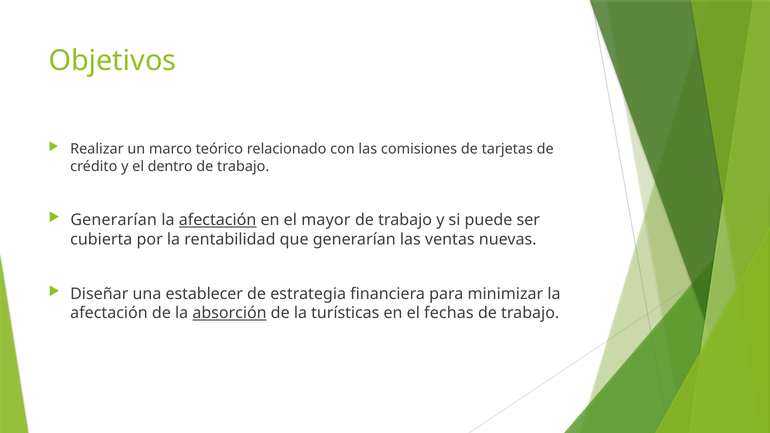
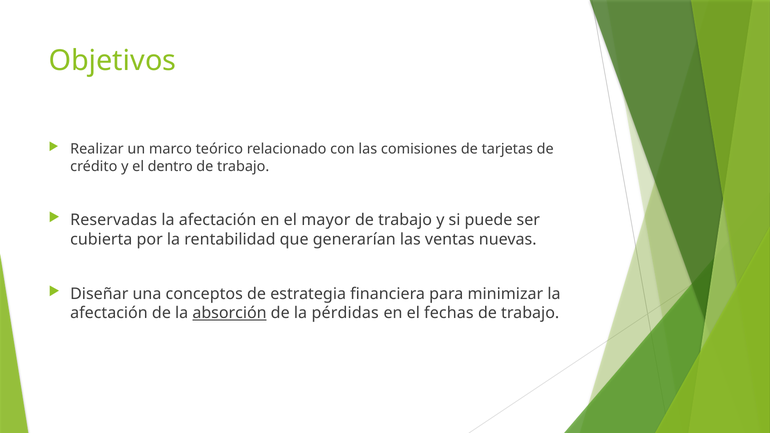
Generarían: Generarían -> Reservadas (114, 220)
afectación underline: present -> none (218, 220)
establecer: establecer -> conceptos (204, 294)
turísticas: turísticas -> pérdidas (345, 313)
